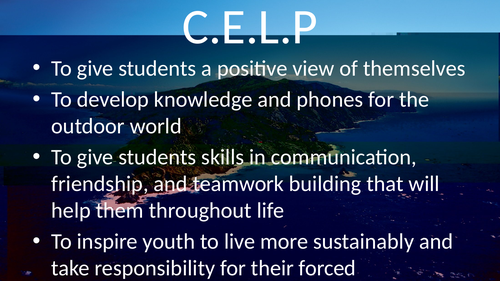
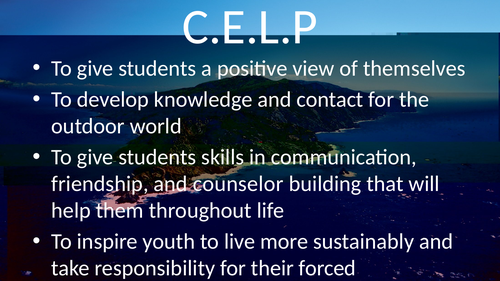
phones: phones -> contact (330, 100)
teamwork: teamwork -> counselor (238, 184)
